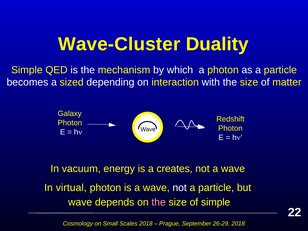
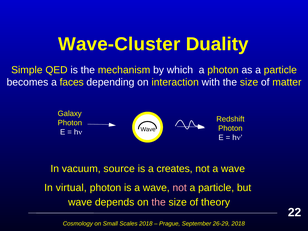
sized: sized -> faces (72, 82)
energy: energy -> source (119, 169)
not colour: white -> pink (180, 188)
of simple: simple -> theory (216, 202)
